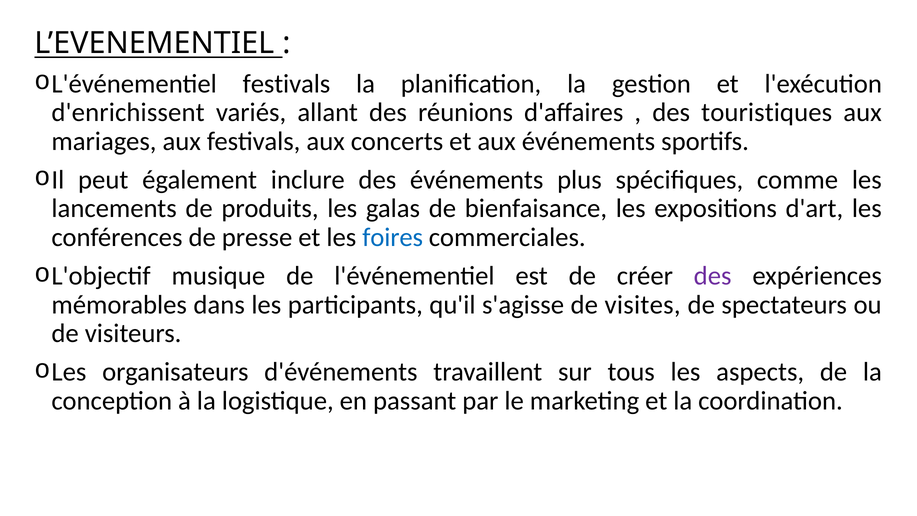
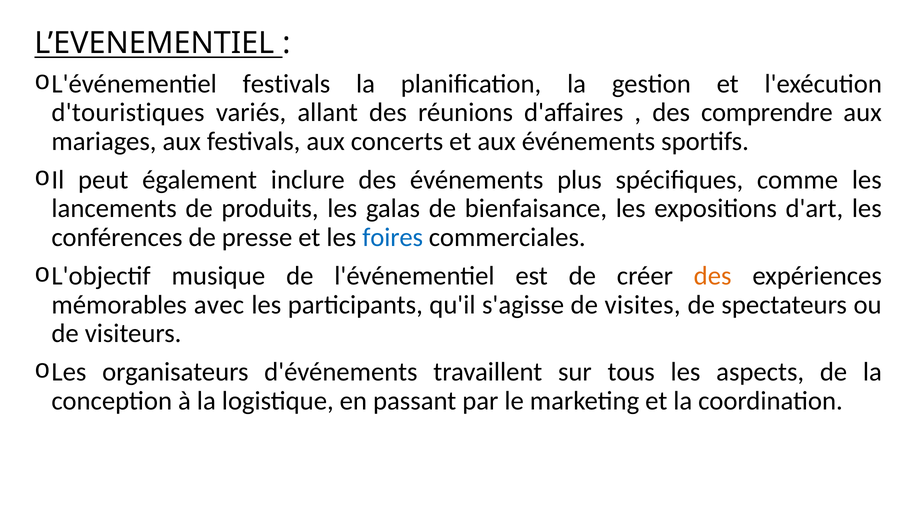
d'enrichissent: d'enrichissent -> d'touristiques (128, 112)
touristiques: touristiques -> comprendre (767, 112)
des colour: purple -> orange (713, 276)
dans: dans -> avec (219, 305)
